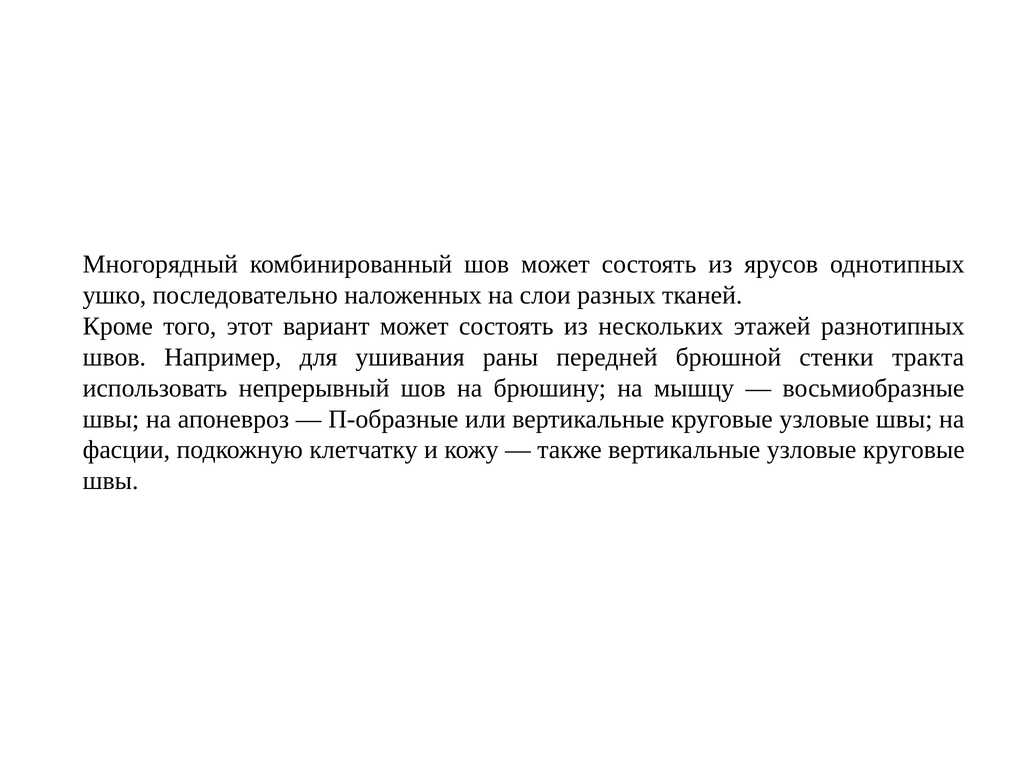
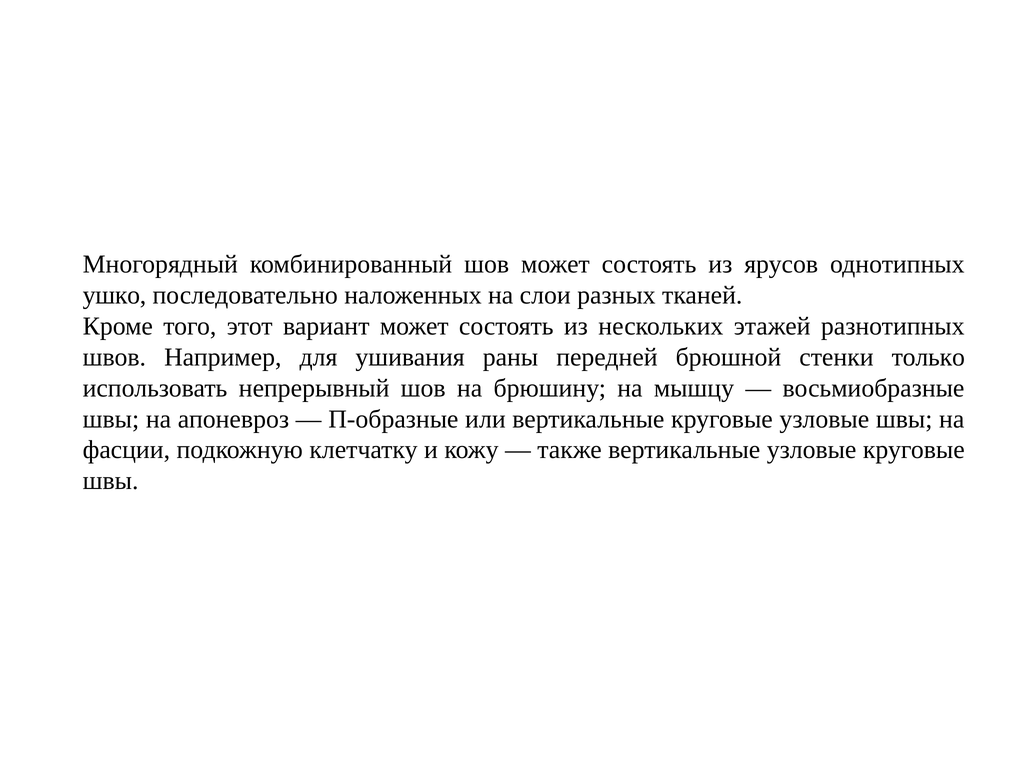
тракта: тракта -> только (928, 357)
